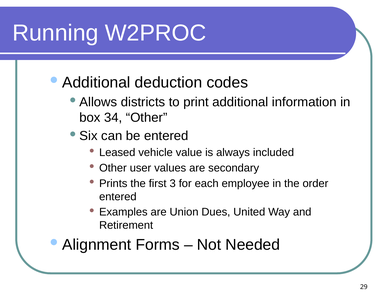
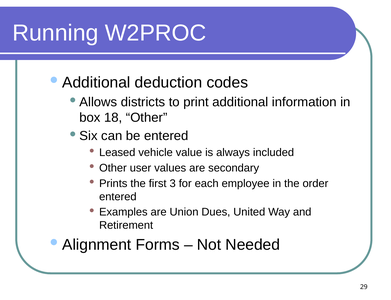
34: 34 -> 18 (113, 118)
